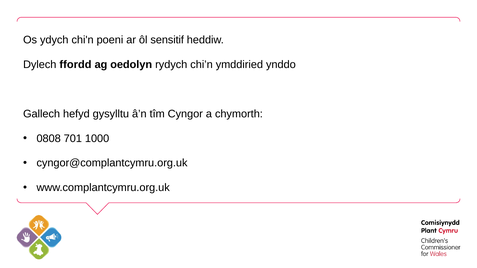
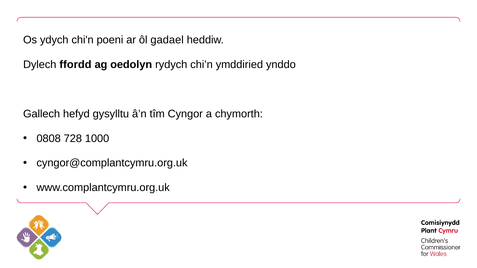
sensitif: sensitif -> gadael (167, 40)
701: 701 -> 728 (73, 139)
